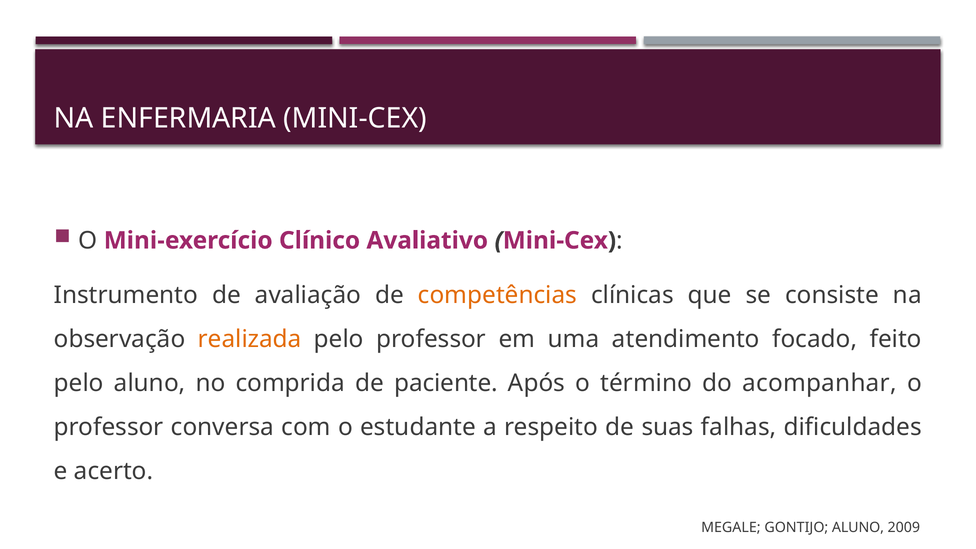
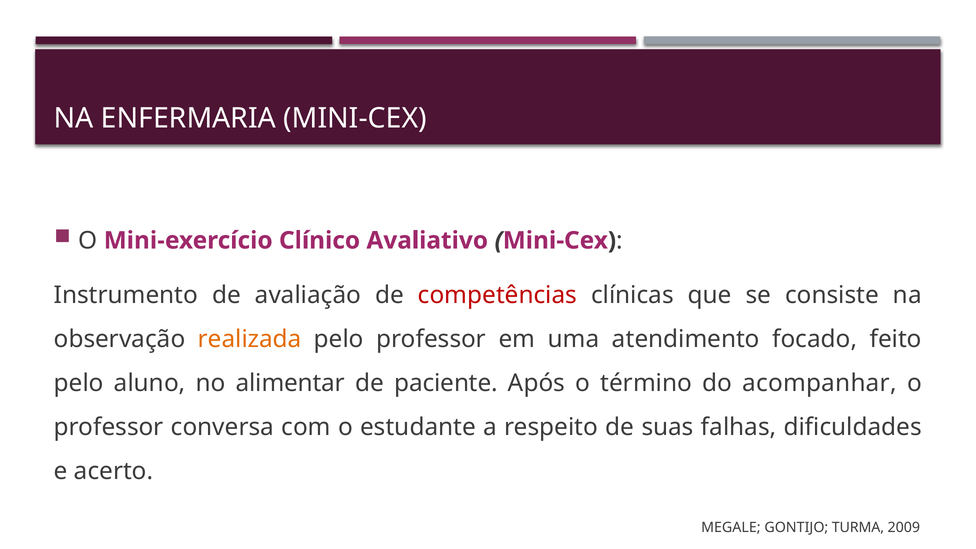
competências colour: orange -> red (497, 295)
comprida: comprida -> alimentar (290, 383)
GONTIJO ALUNO: ALUNO -> TURMA (858, 528)
